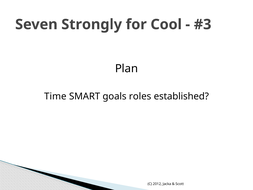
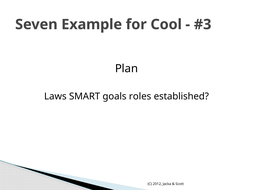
Strongly: Strongly -> Example (92, 24)
Time: Time -> Laws (55, 96)
